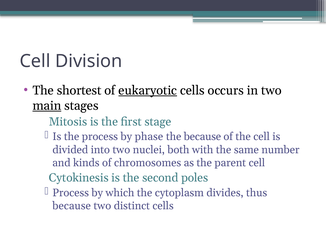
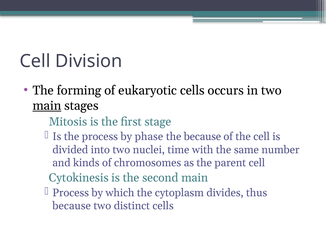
shortest: shortest -> forming (79, 90)
eukaryotic underline: present -> none (148, 90)
both: both -> time (178, 149)
second poles: poles -> main (195, 177)
